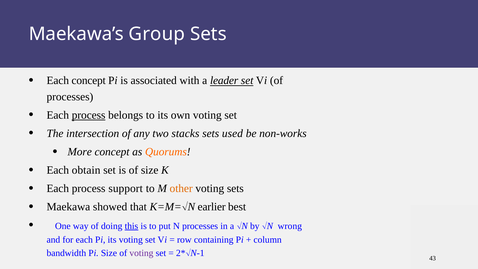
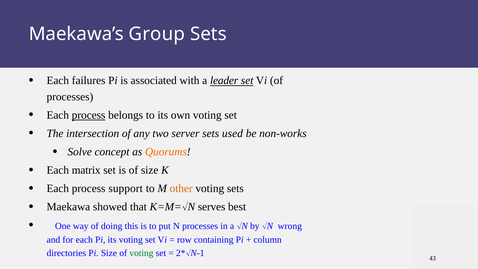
Each concept: concept -> failures (89, 81)
stacks: stacks -> server (185, 134)
More: More -> Solve (80, 152)
obtain: obtain -> matrix (86, 170)
earlier: earlier -> serves (212, 207)
this underline: present -> none (131, 226)
bandwidth: bandwidth -> directories (66, 254)
voting colour: purple -> green (141, 254)
